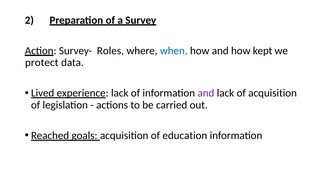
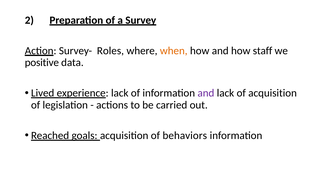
when colour: blue -> orange (174, 51)
kept: kept -> staff (263, 51)
protect: protect -> positive (42, 63)
education: education -> behaviors (185, 136)
